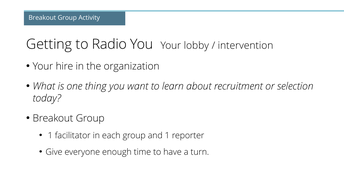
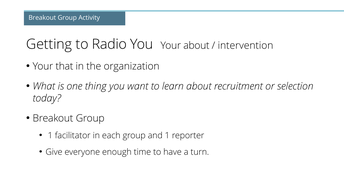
Your lobby: lobby -> about (196, 45)
hire: hire -> that (64, 66)
